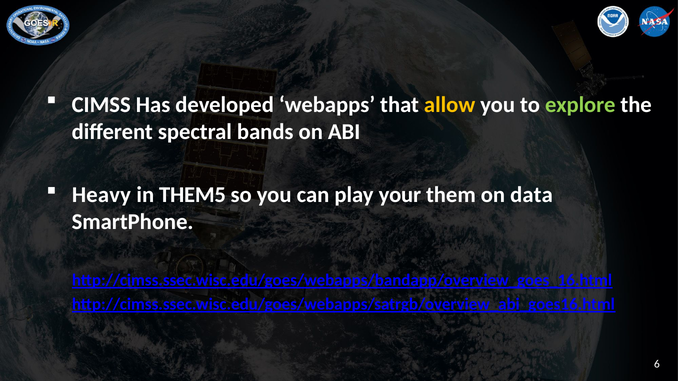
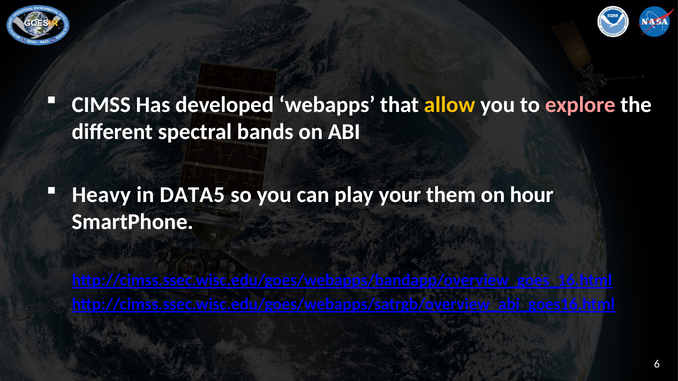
explore colour: light green -> pink (580, 105)
THEM5: THEM5 -> DATA5 (192, 195)
data: data -> hour (532, 195)
